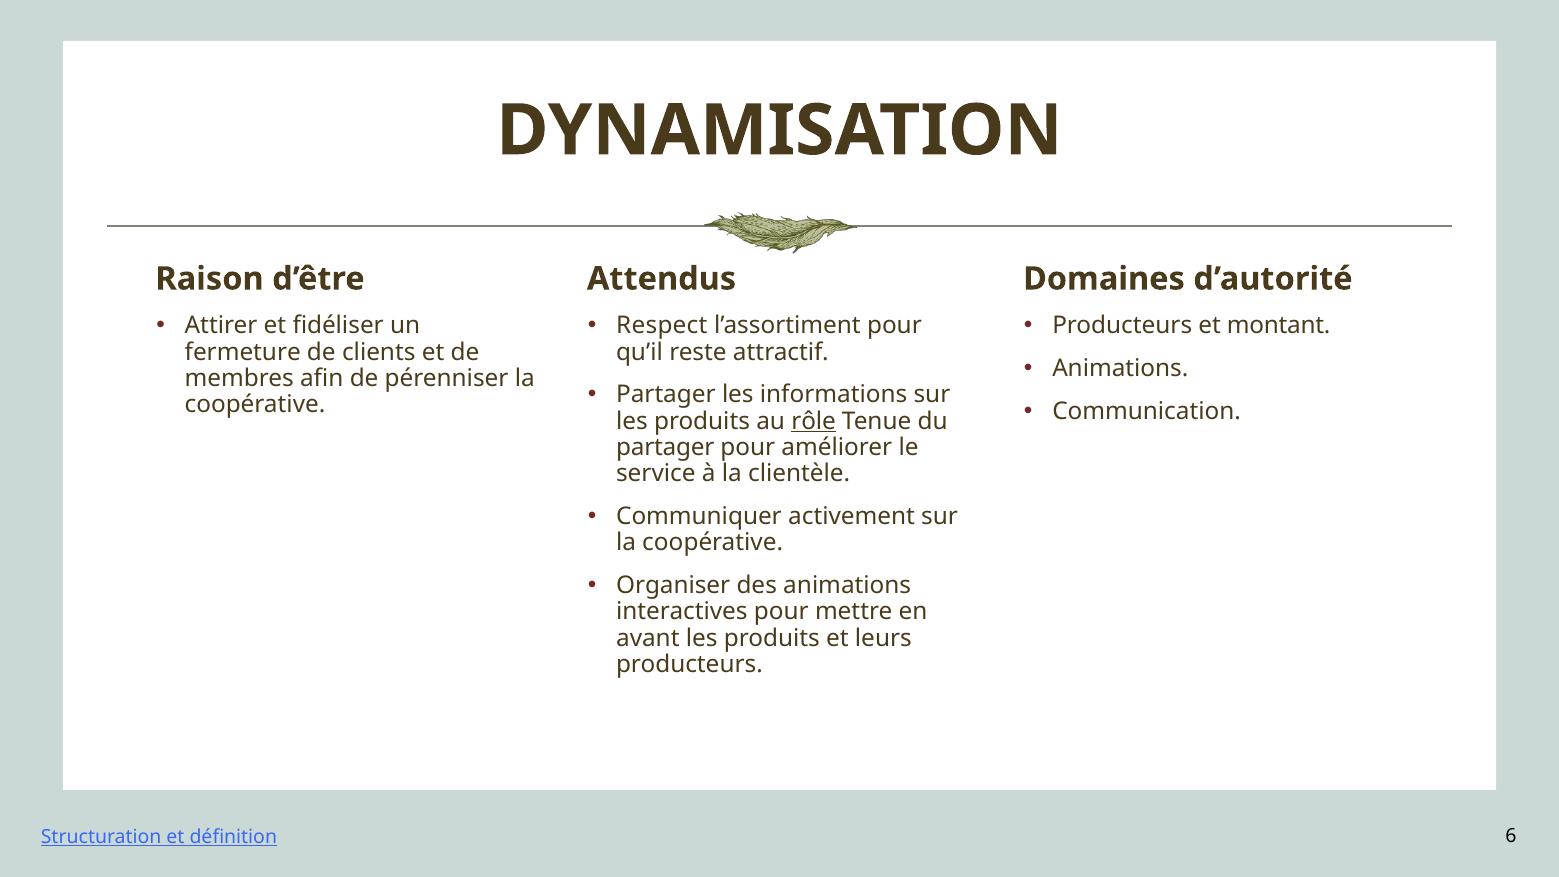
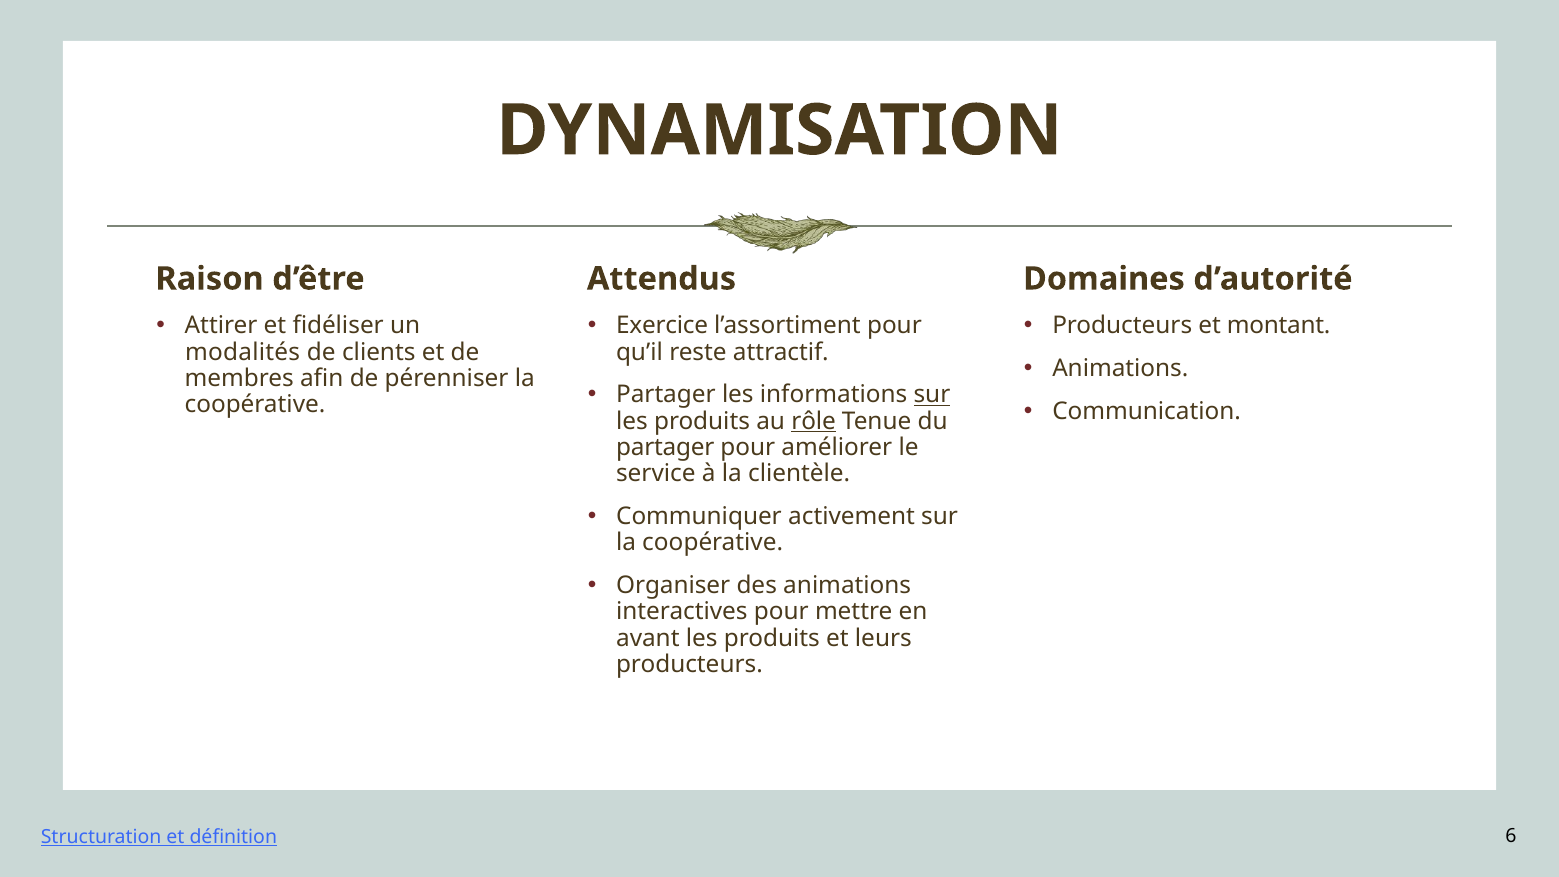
Respect: Respect -> Exercice (662, 326)
fermeture: fermeture -> modalités (243, 352)
sur underline: none -> present (932, 395)
